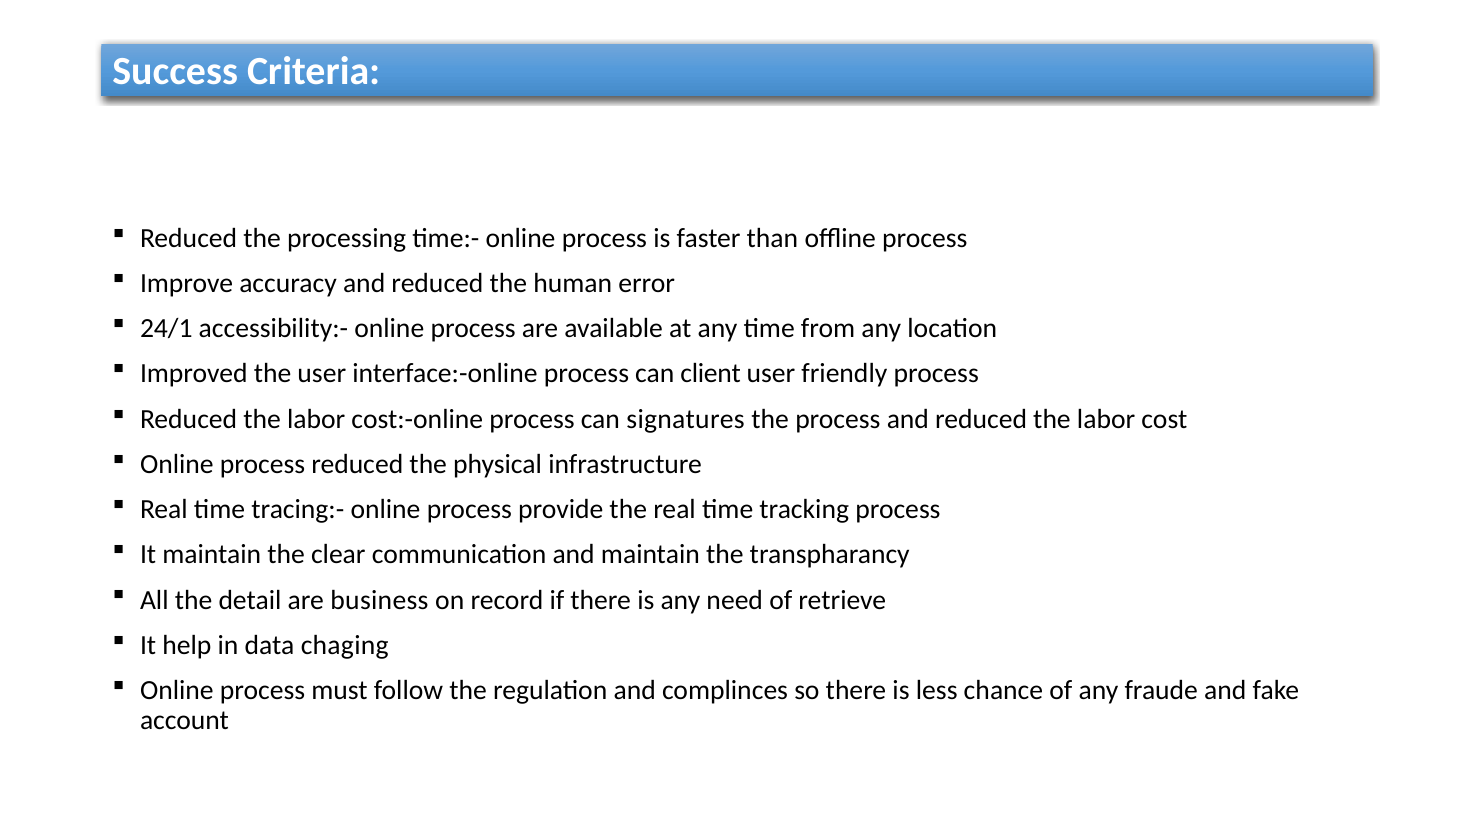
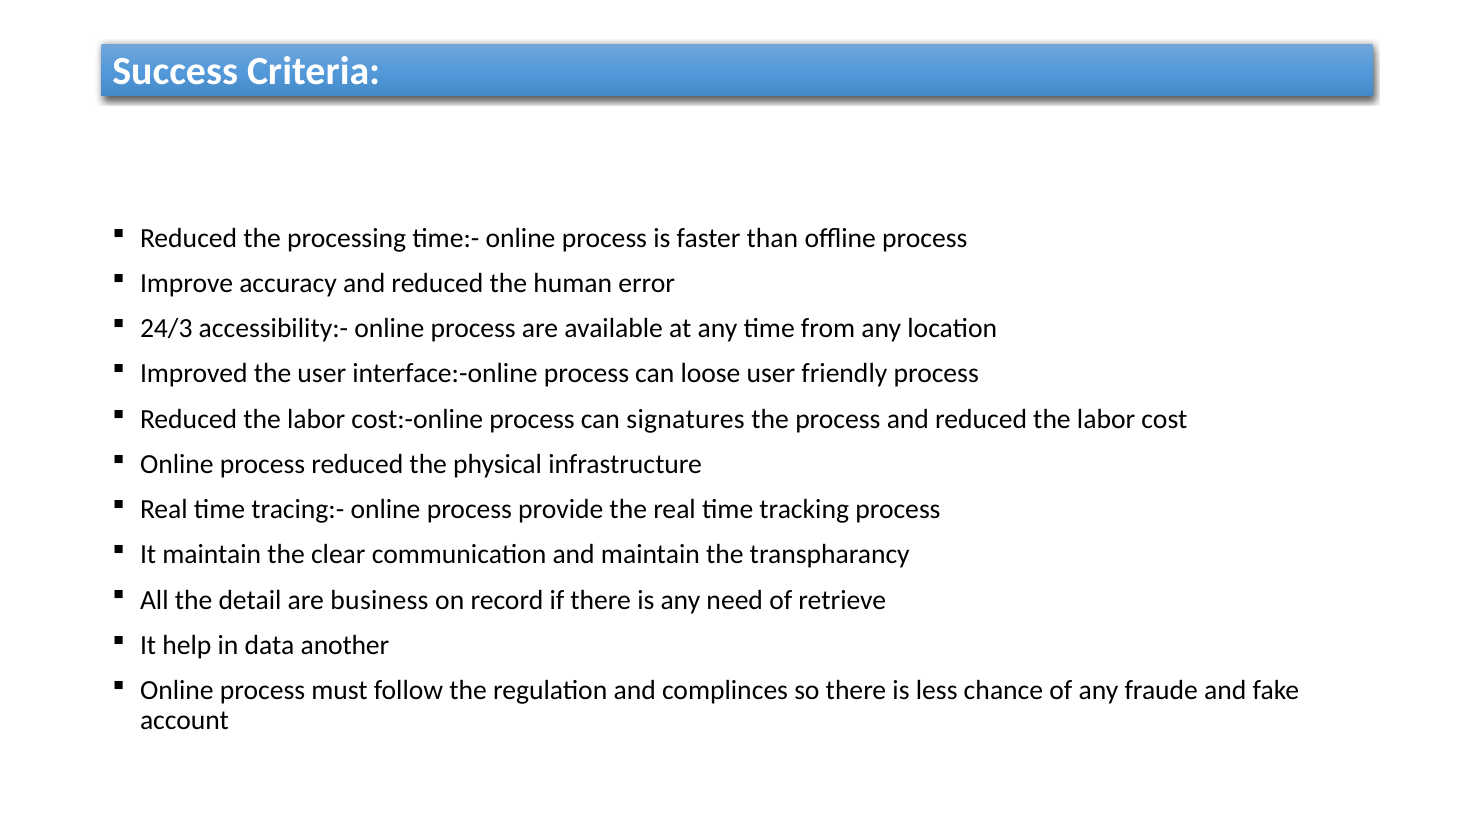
24/1: 24/1 -> 24/3 (166, 329)
client: client -> loose (711, 374)
chaging: chaging -> another (345, 645)
